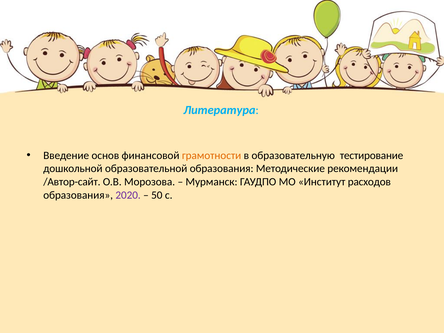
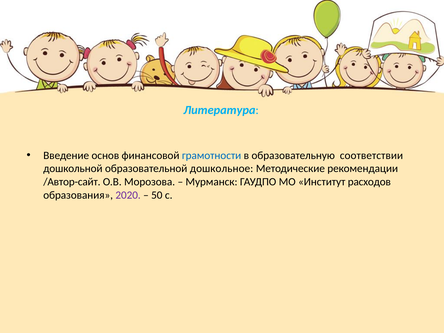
грамотности colour: orange -> blue (212, 155)
тестирование: тестирование -> соответствии (371, 155)
образовательной образования: образования -> дошкольное (222, 169)
